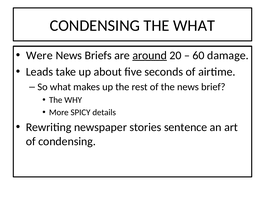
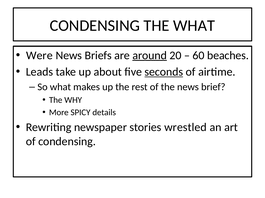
damage: damage -> beaches (228, 56)
seconds underline: none -> present (164, 72)
sentence: sentence -> wrestled (185, 128)
